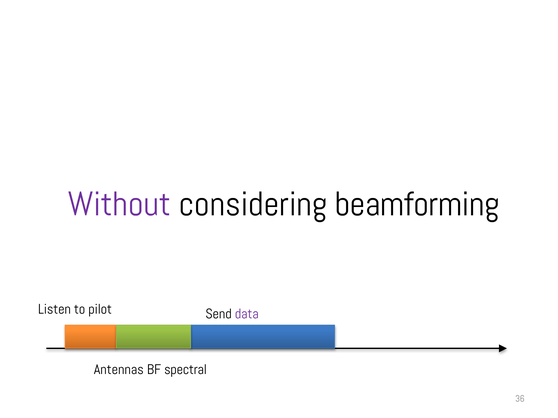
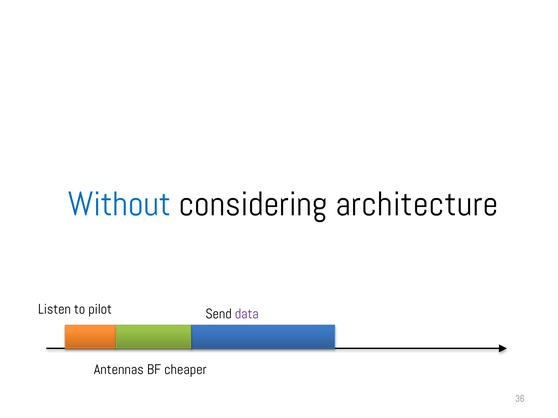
Without colour: purple -> blue (119, 205)
beamforming: beamforming -> architecture (417, 205)
spectral: spectral -> cheaper (185, 370)
